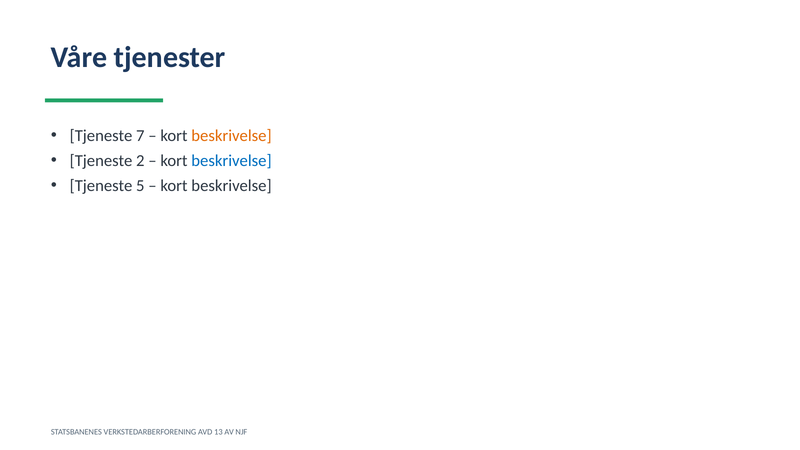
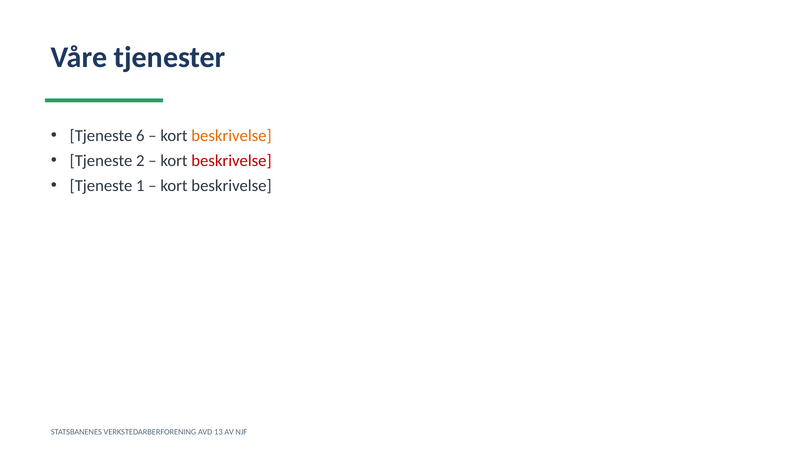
7: 7 -> 6 (140, 135)
beskrivelse colour: blue -> red (231, 161)
5: 5 -> 1 (140, 186)
